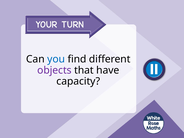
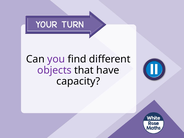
you colour: blue -> purple (56, 59)
